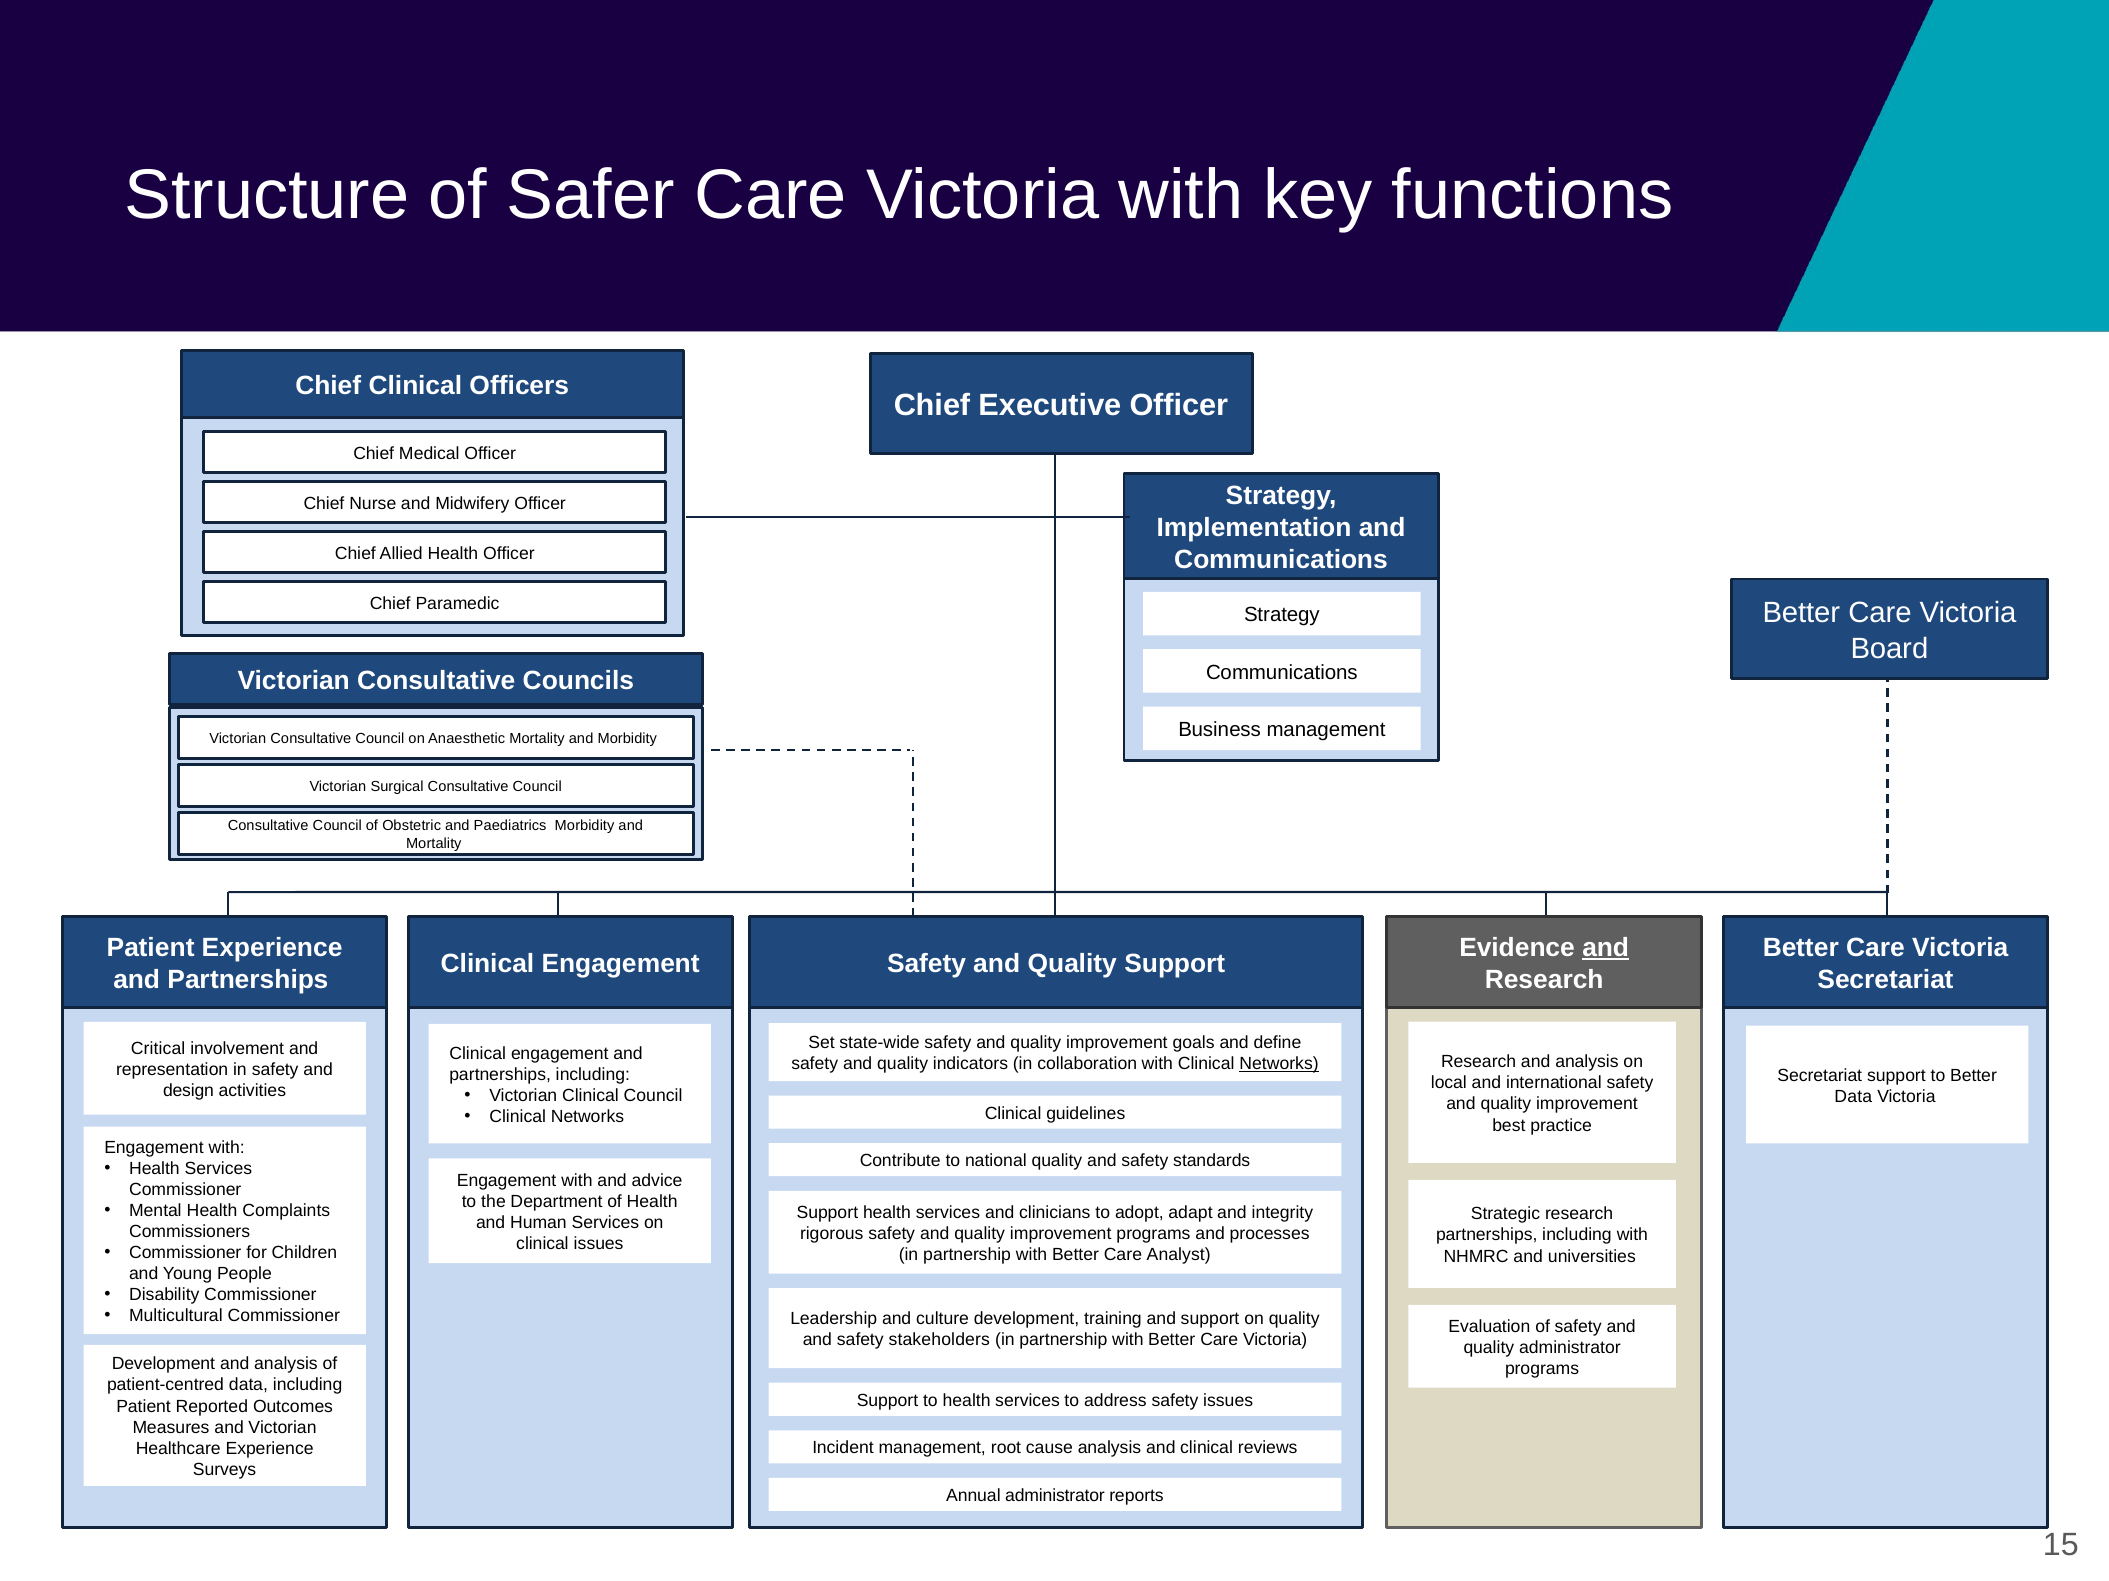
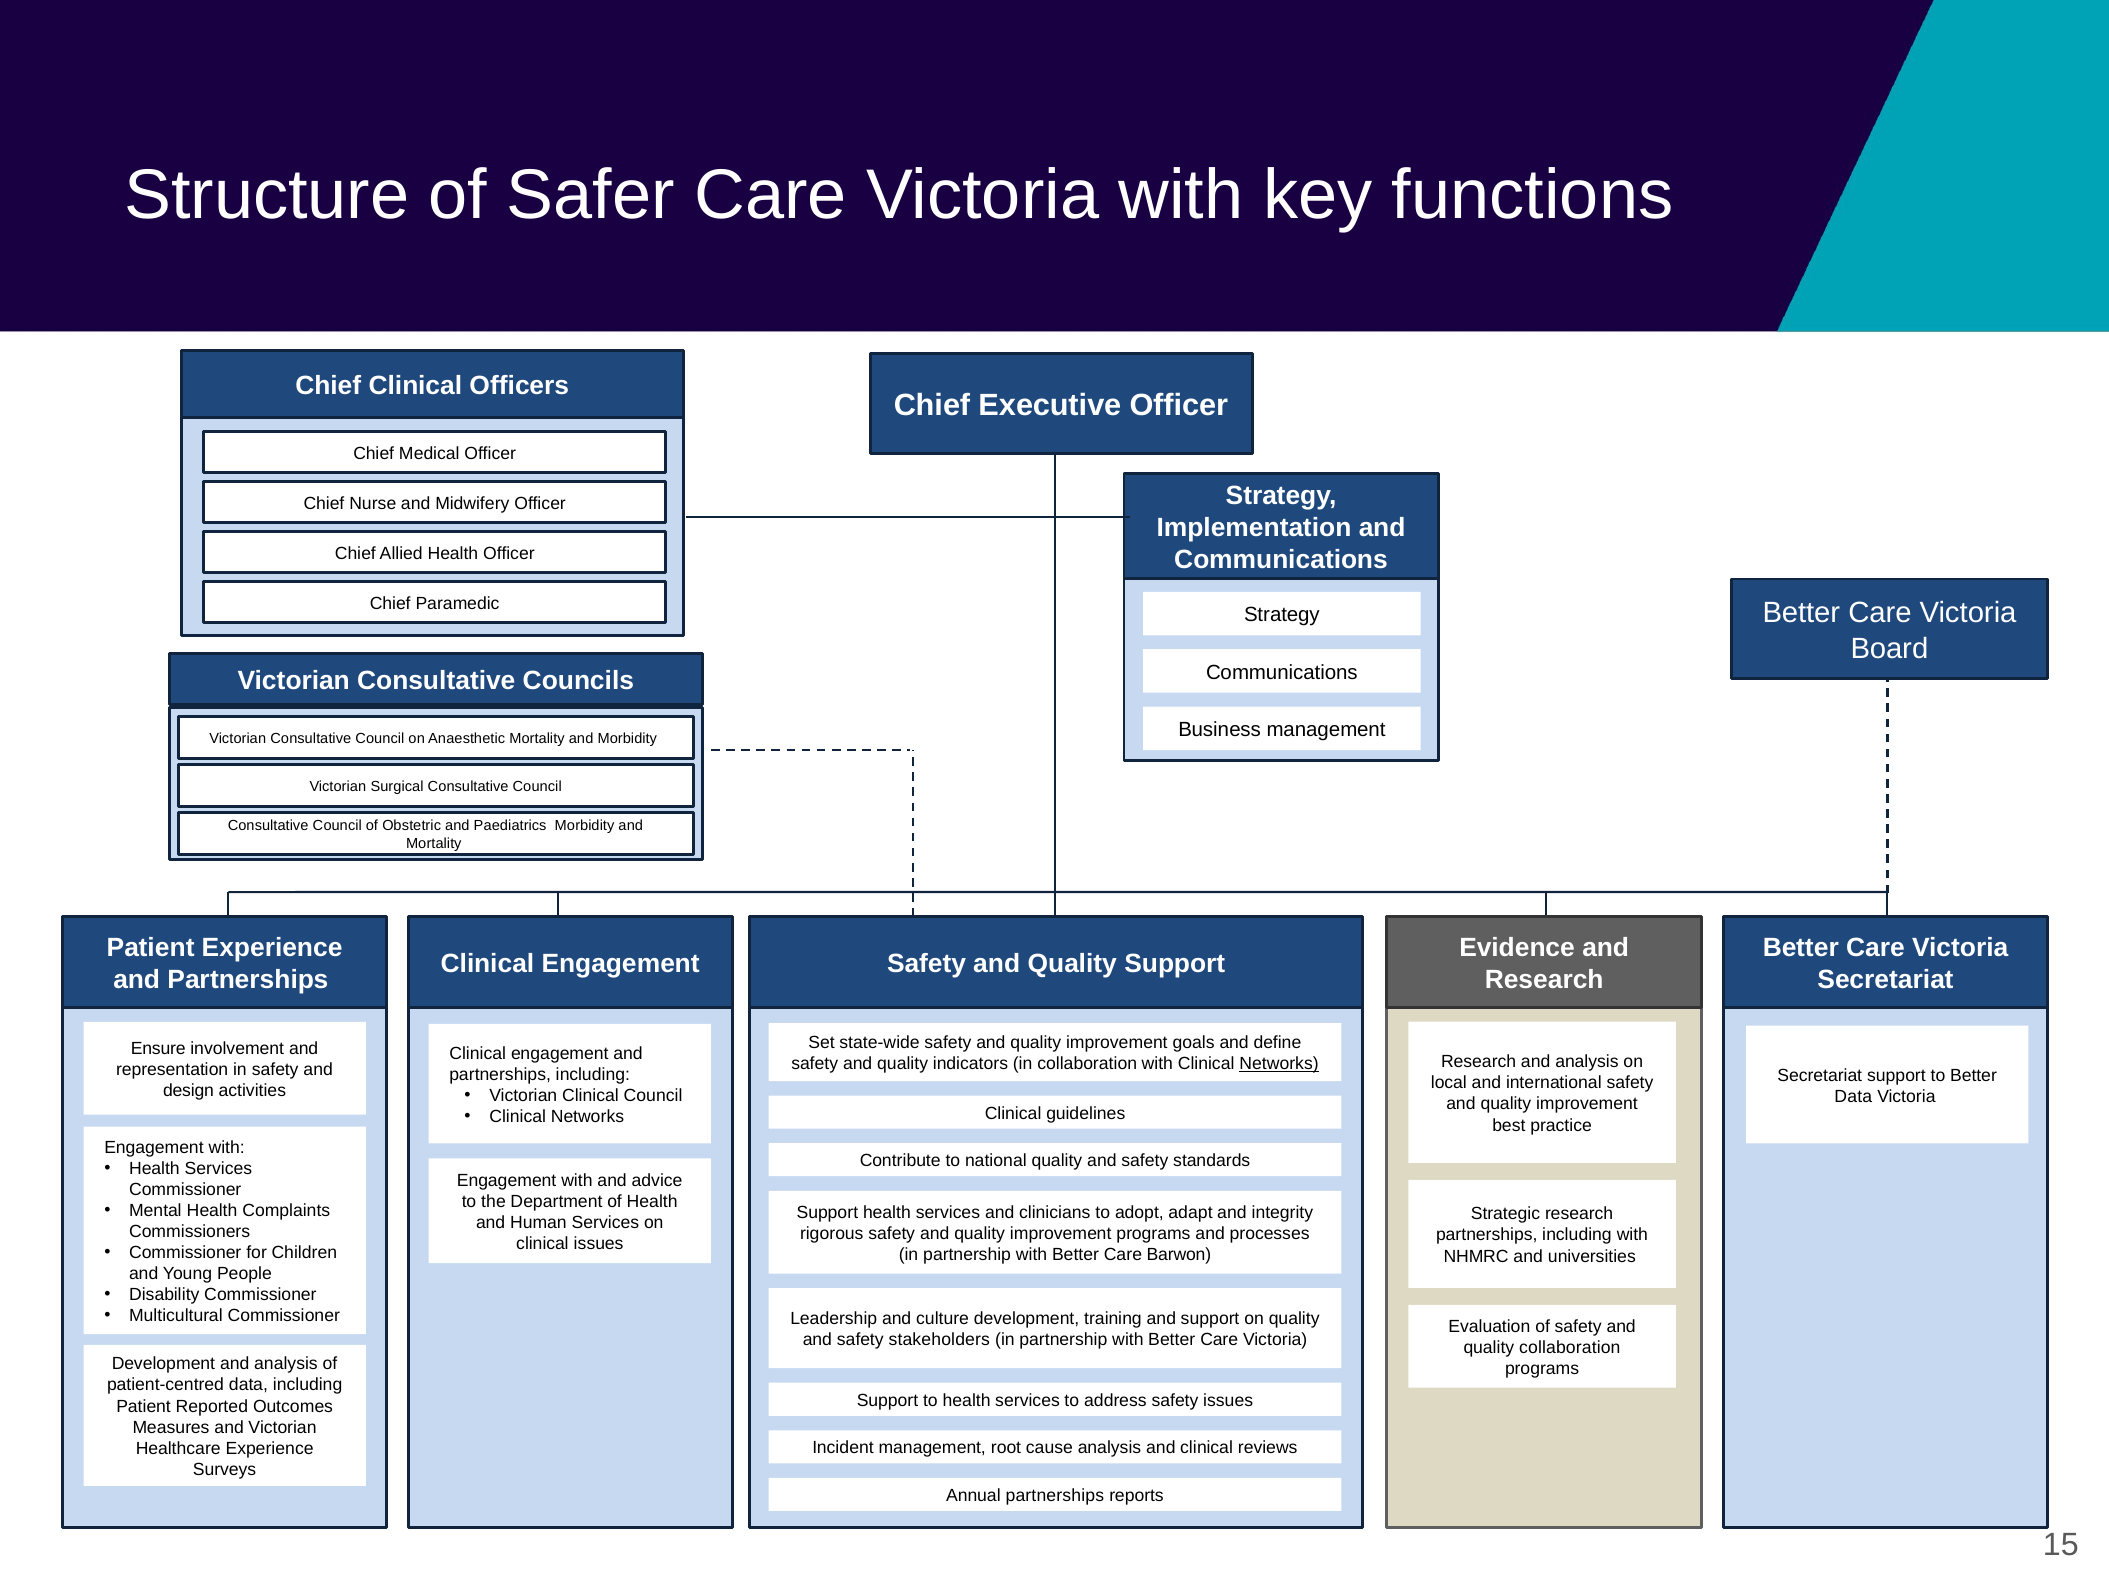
and underline: present -> none (1606, 948)
Critical: Critical -> Ensure (158, 1049)
Analyst: Analyst -> Barwon (1179, 1255)
quality administrator: administrator -> collaboration (1570, 1348)
Annual administrator: administrator -> partnerships (1055, 1496)
